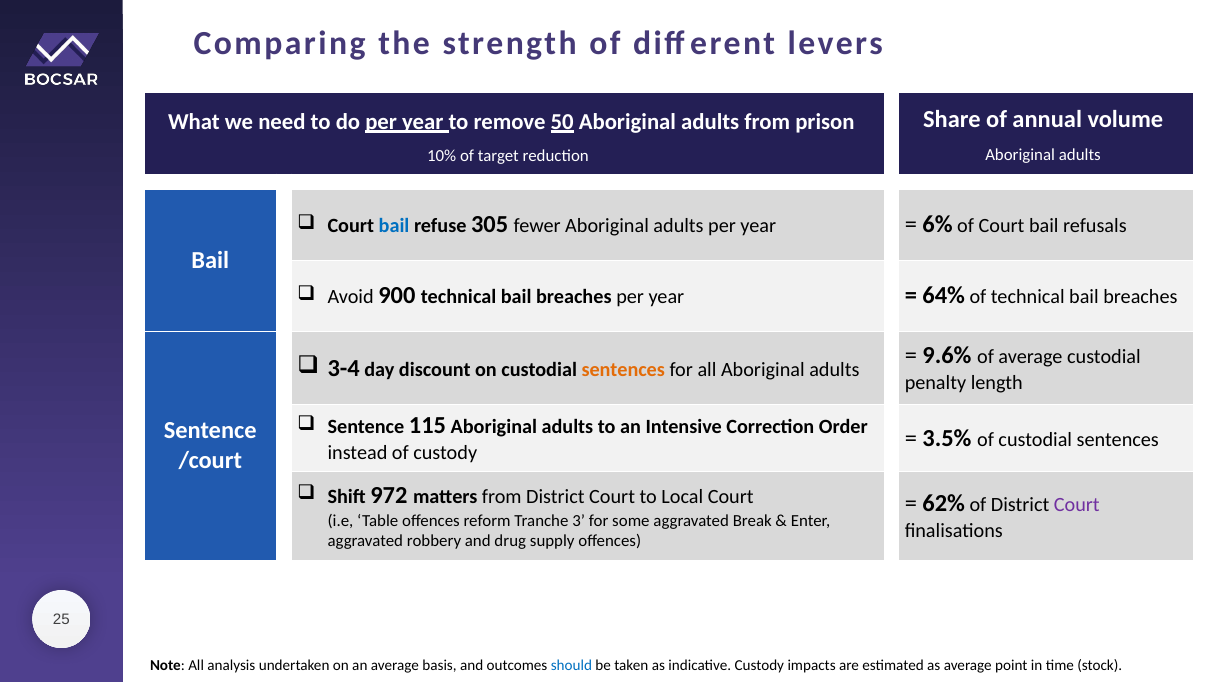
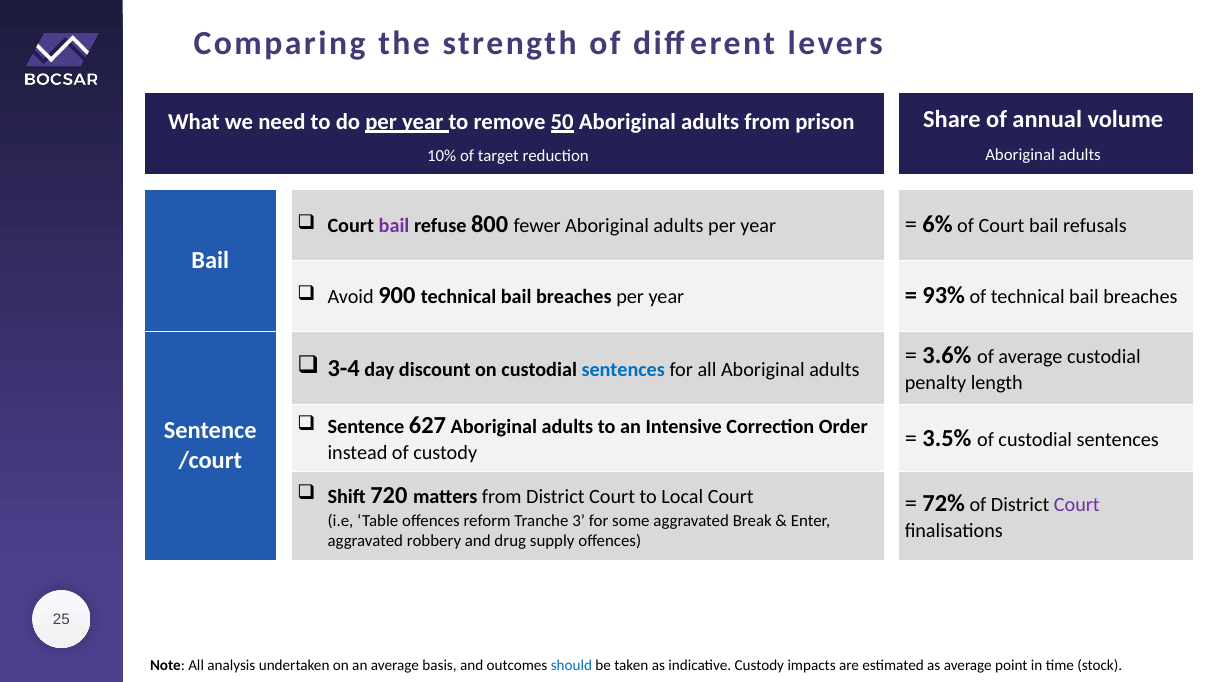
bail colour: blue -> purple (394, 226)
305: 305 -> 800 (490, 225)
64%: 64% -> 93% (944, 296)
9.6%: 9.6% -> 3.6% (947, 356)
sentences colour: orange -> blue (623, 370)
115: 115 -> 627 (428, 426)
972: 972 -> 720 (389, 496)
62%: 62% -> 72% (944, 504)
